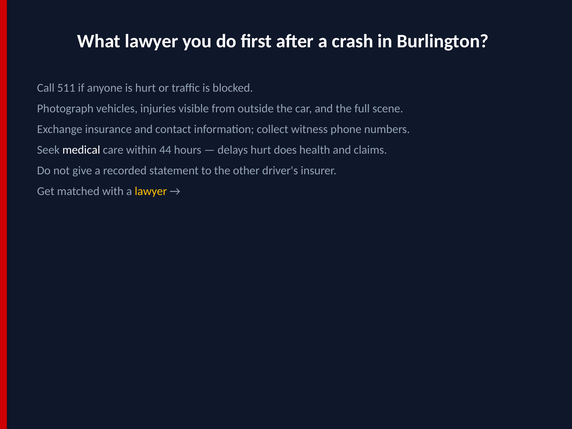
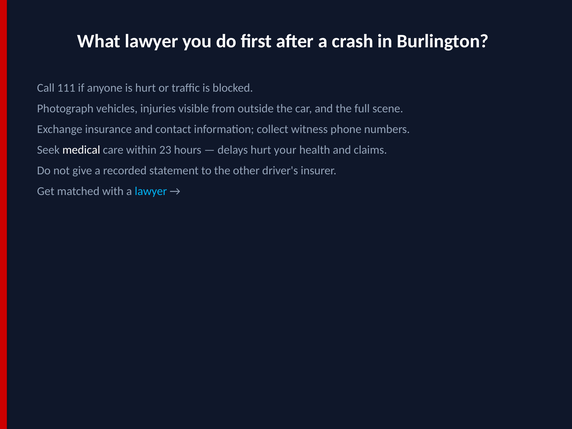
511: 511 -> 111 (66, 88)
44: 44 -> 23 (165, 150)
does: does -> your (285, 150)
lawyer colour: yellow -> light blue (151, 191)
